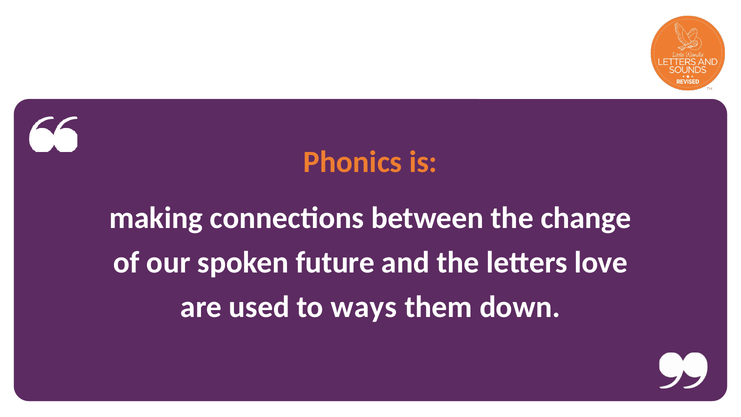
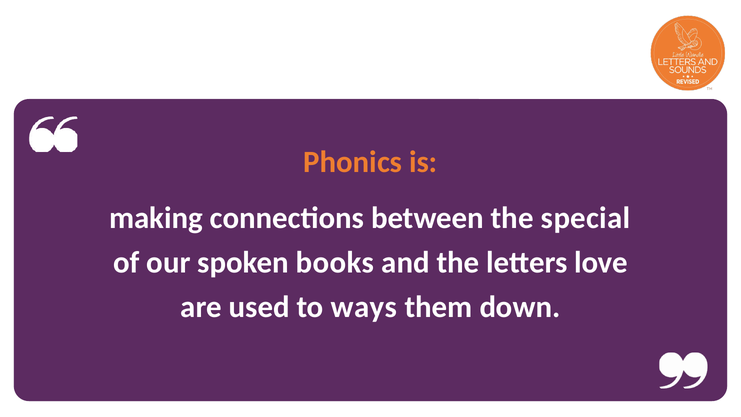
change: change -> special (586, 218)
future: future -> books (335, 262)
